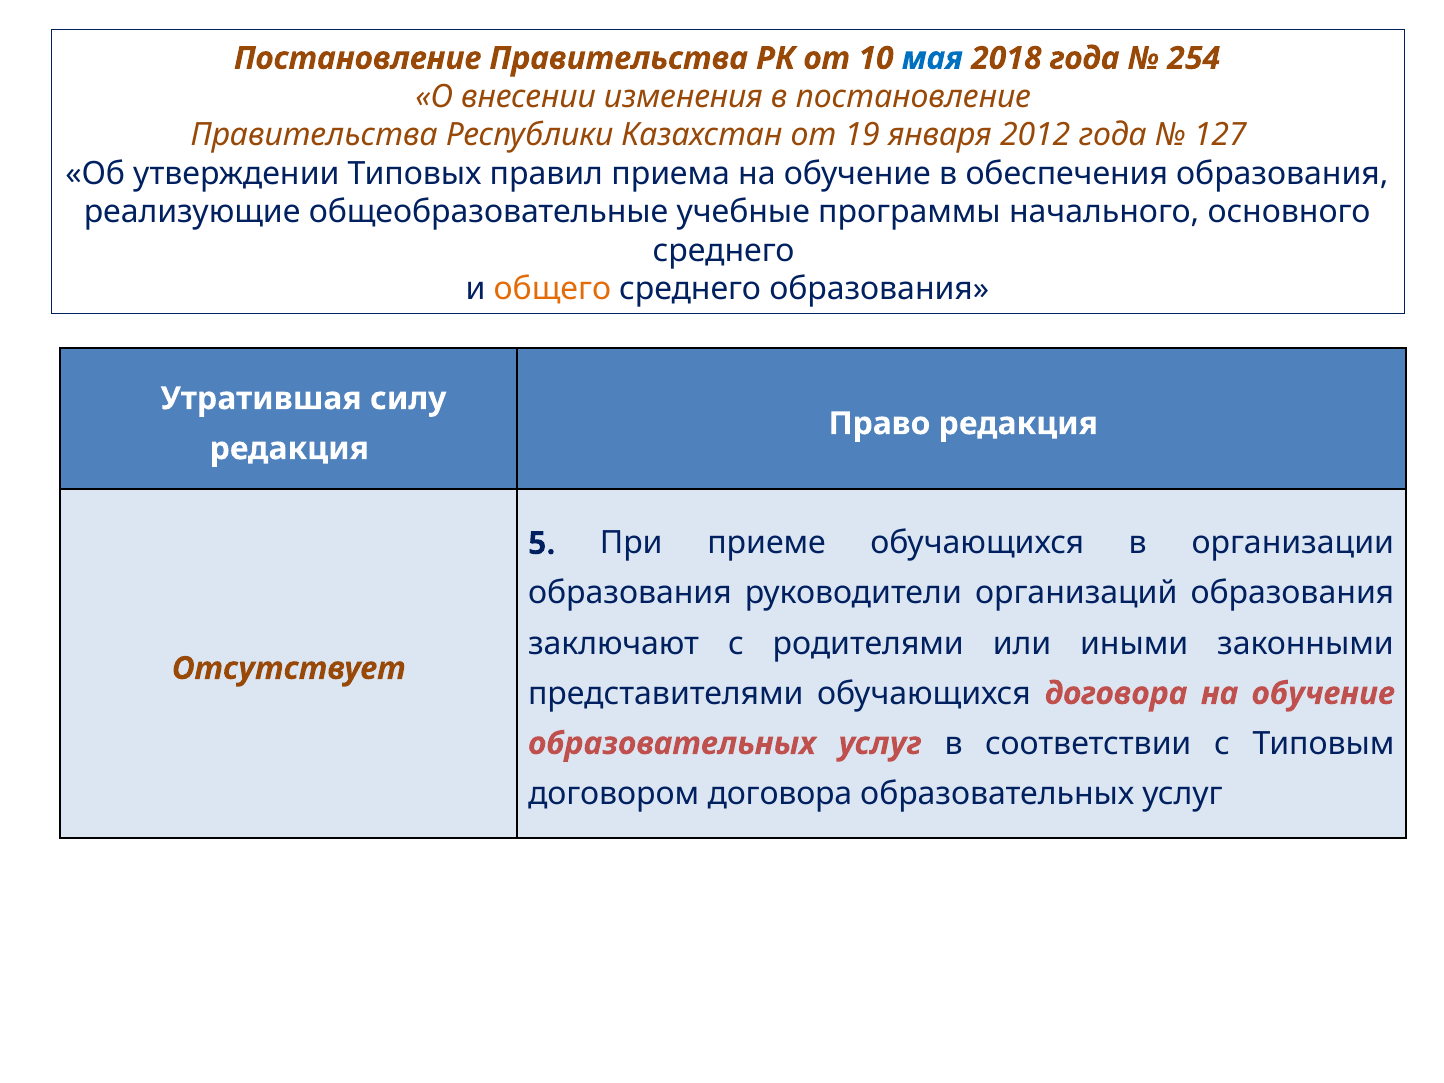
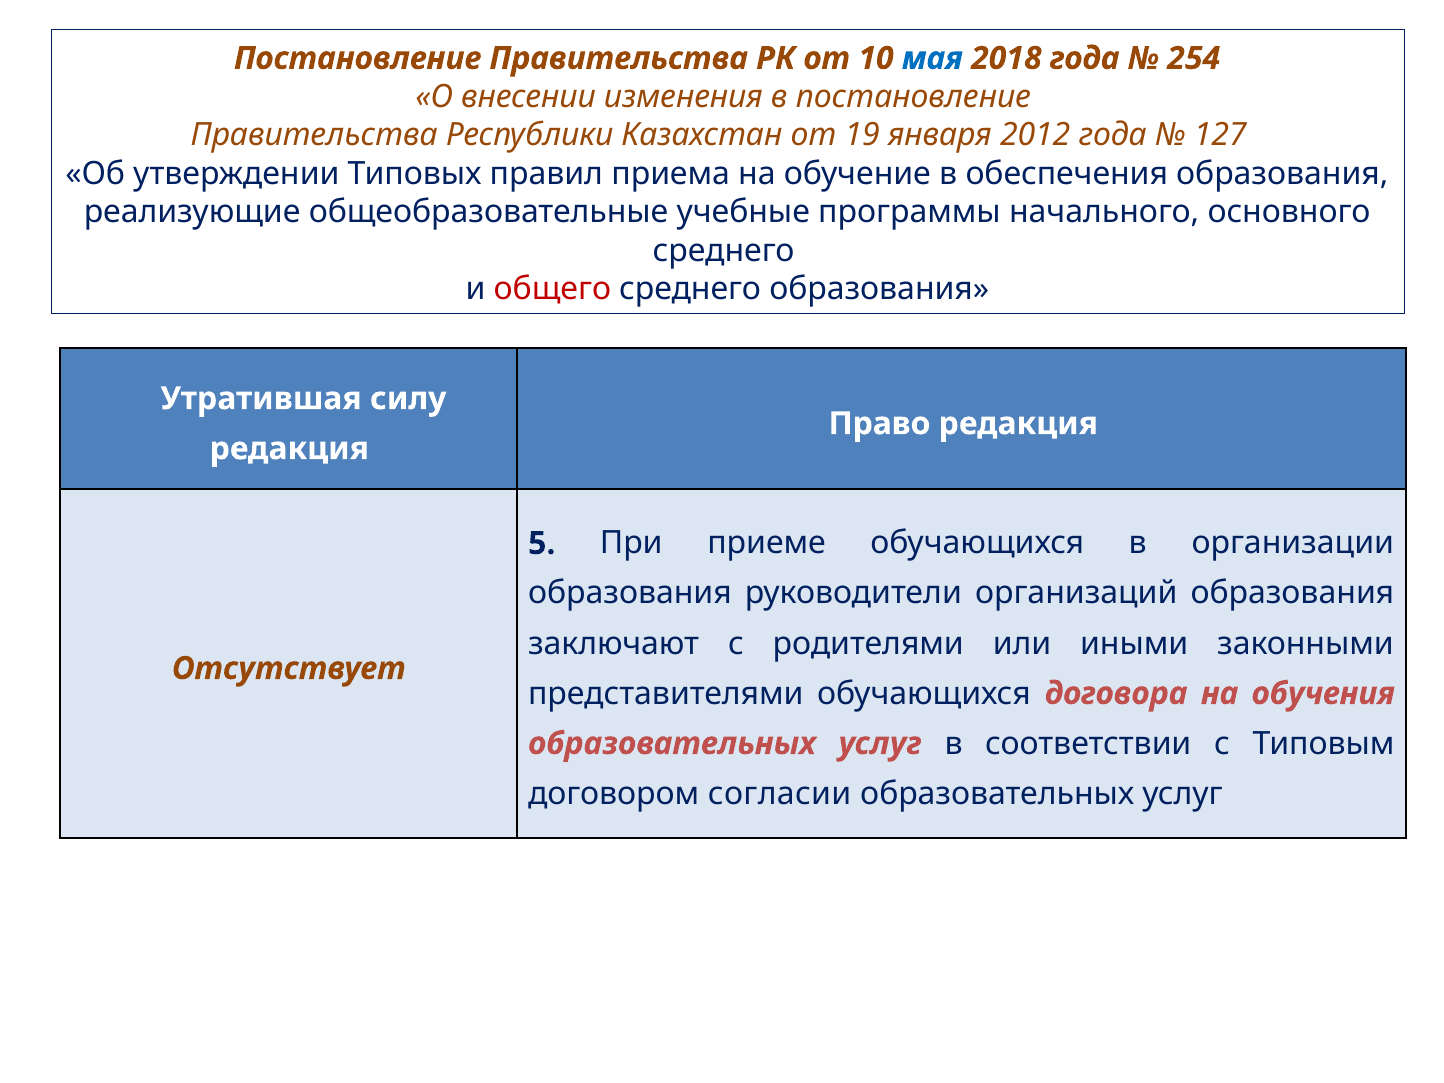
общего colour: orange -> red (552, 289)
договора на обучение: обучение -> обучения (1323, 693)
договором договора: договора -> согласии (780, 794)
